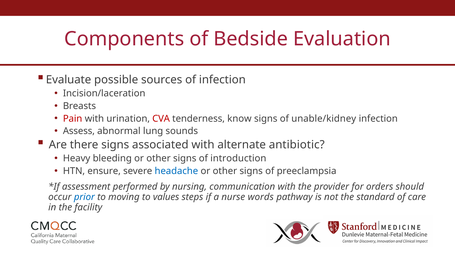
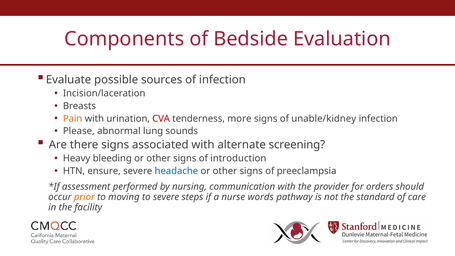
Pain colour: red -> orange (73, 119)
know: know -> more (239, 119)
Assess: Assess -> Please (79, 131)
antibiotic: antibiotic -> screening (297, 145)
prior colour: blue -> orange (84, 197)
to values: values -> severe (166, 197)
